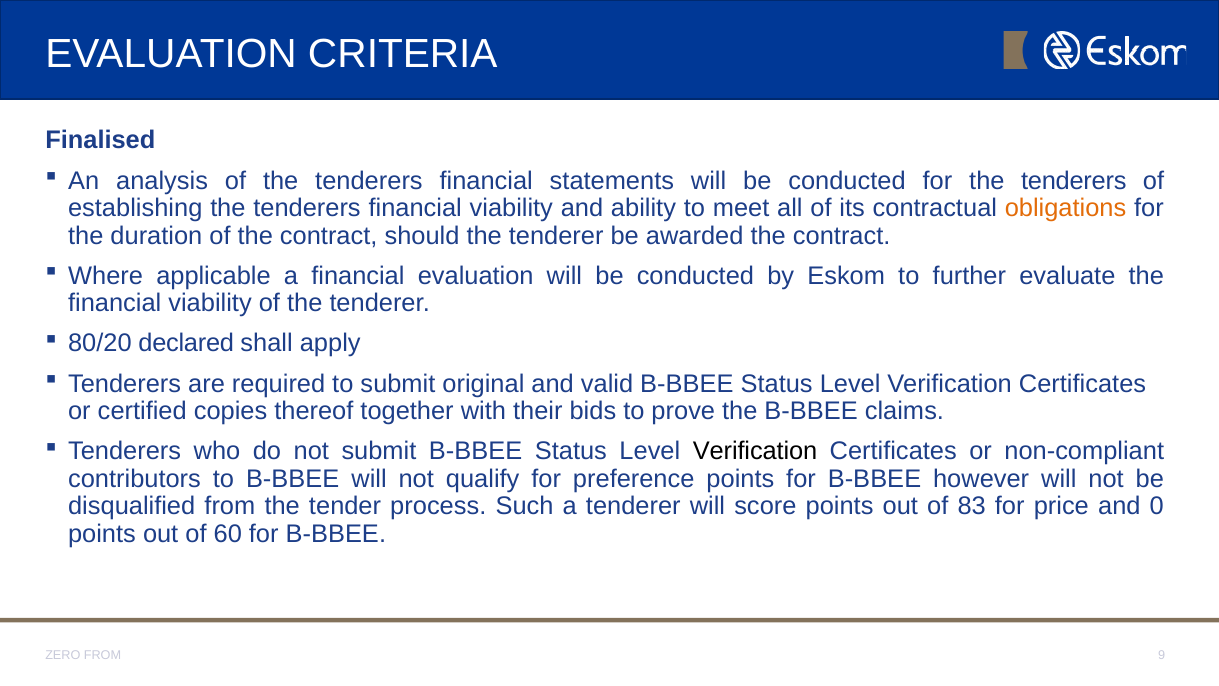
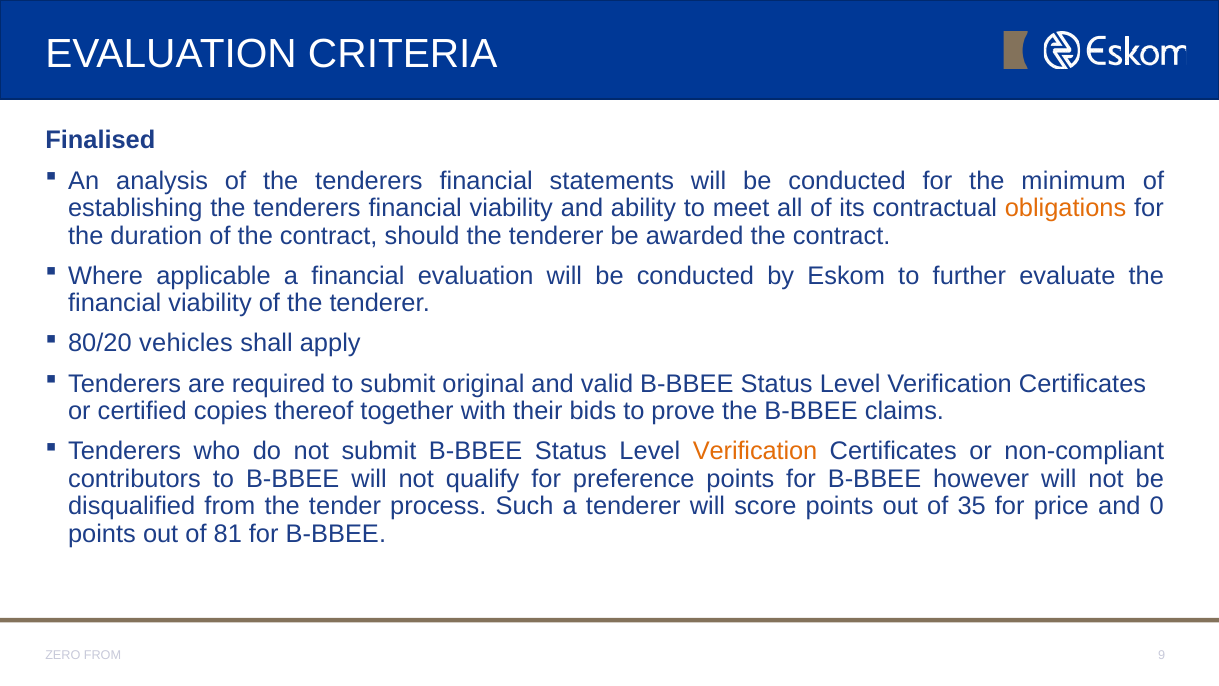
for the tenderers: tenderers -> minimum (1074, 181)
declared: declared -> vehicles (186, 343)
Verification colour: black -> orange (755, 451)
83: 83 -> 35 (972, 506)
60: 60 -> 81 (228, 534)
